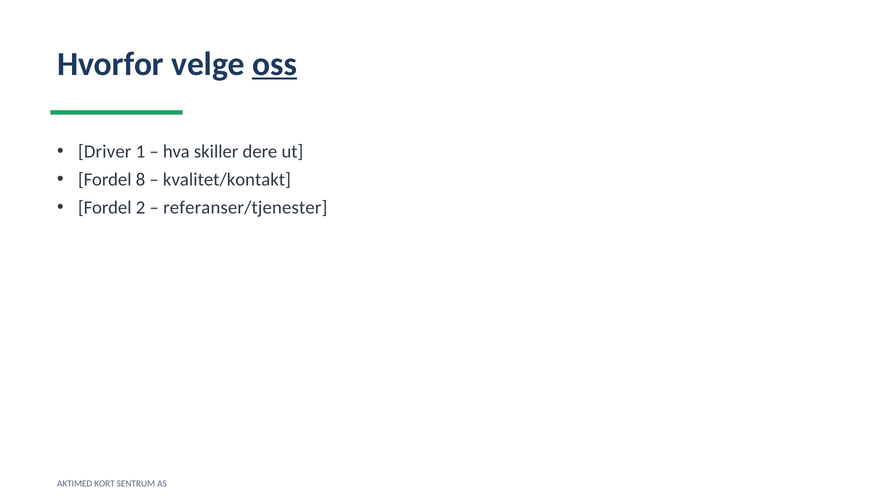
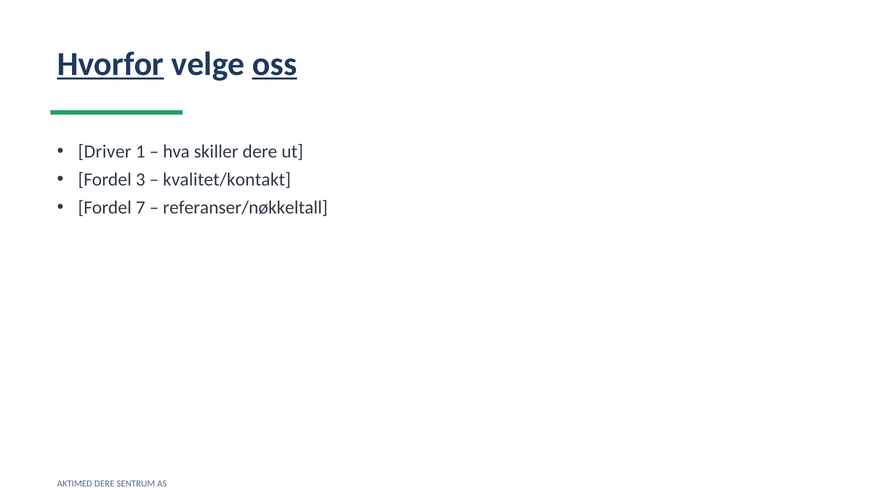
Hvorfor underline: none -> present (110, 64)
8: 8 -> 3 (141, 180)
2: 2 -> 7 (141, 208)
referanser/tjenester: referanser/tjenester -> referanser/nøkkeltall (245, 208)
AKTIMED KORT: KORT -> DERE (104, 484)
